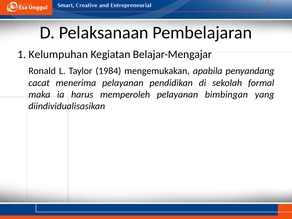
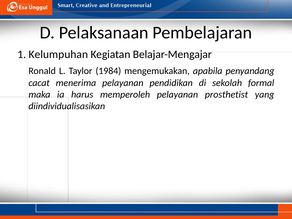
bimbingan: bimbingan -> prosthetist (226, 94)
